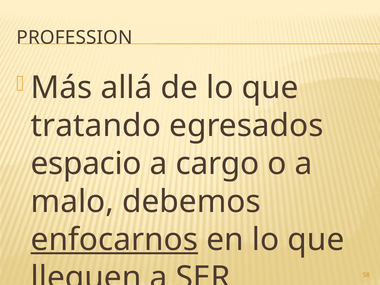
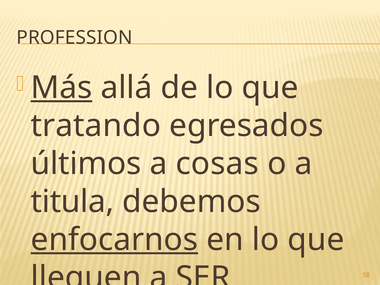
Más underline: none -> present (61, 88)
espacio: espacio -> últimos (86, 164)
cargo: cargo -> cosas (217, 164)
malo: malo -> titula (72, 202)
